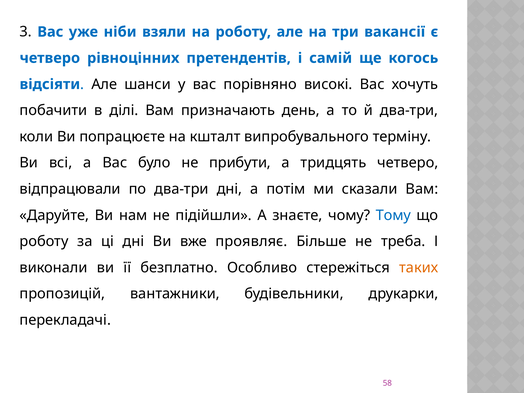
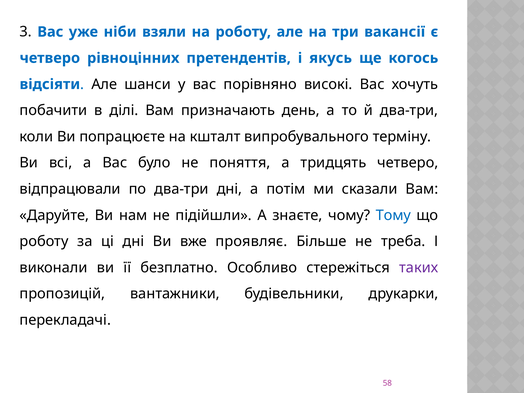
самій: самій -> якусь (331, 58)
прибути: прибути -> поняття (240, 163)
таких colour: orange -> purple (419, 268)
